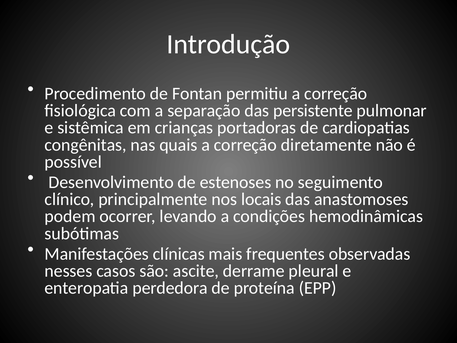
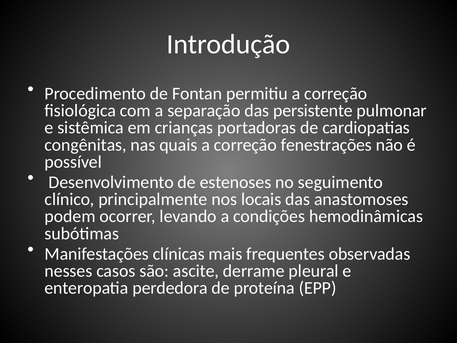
diretamente: diretamente -> fenestrações (326, 145)
